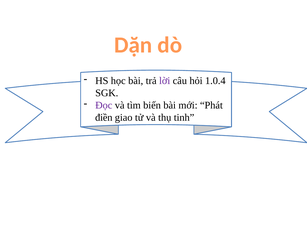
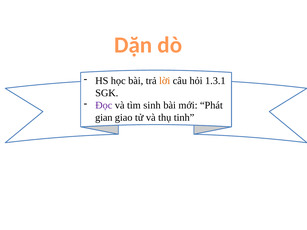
lời colour: purple -> orange (165, 81)
1.0.4: 1.0.4 -> 1.3.1 (215, 81)
biến: biến -> sinh (152, 105)
điền: điền -> gian (104, 118)
